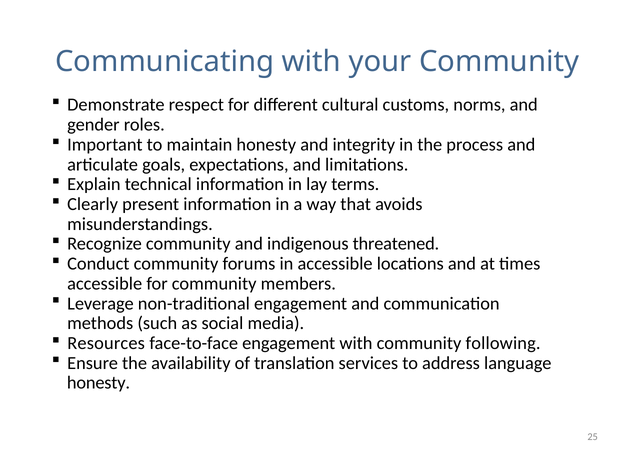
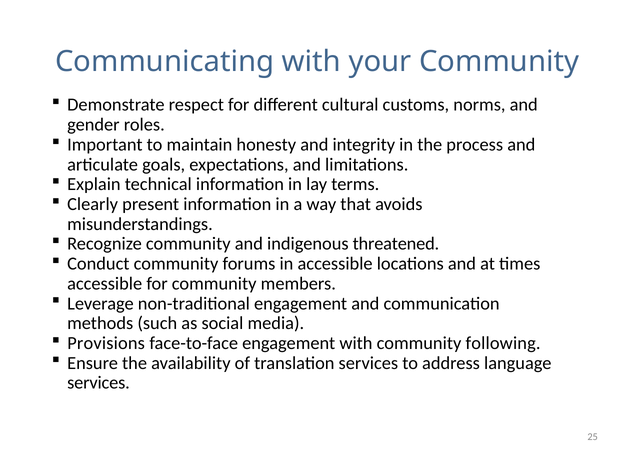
Resources: Resources -> Provisions (106, 343)
honesty: honesty -> services (99, 383)
